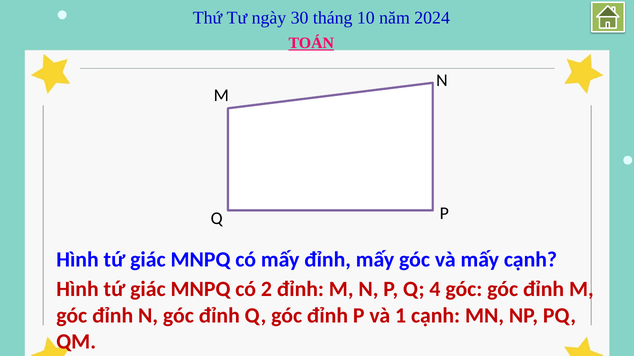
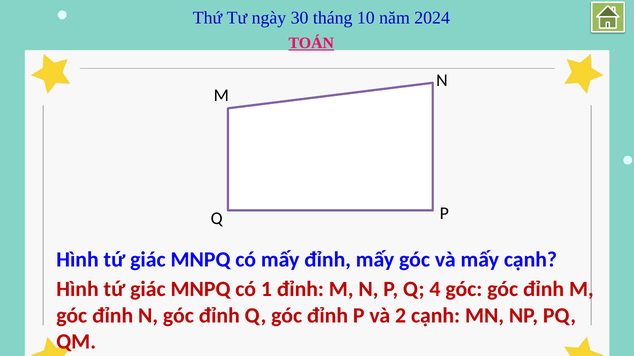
2: 2 -> 1 (266, 289)
1: 1 -> 2 (401, 316)
